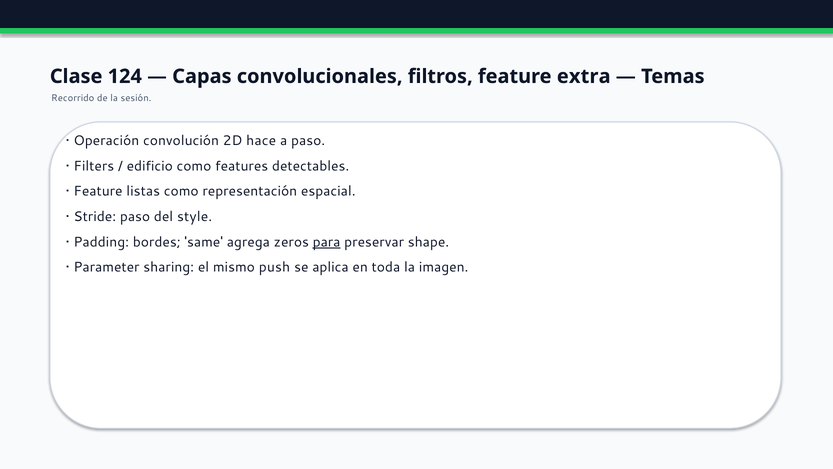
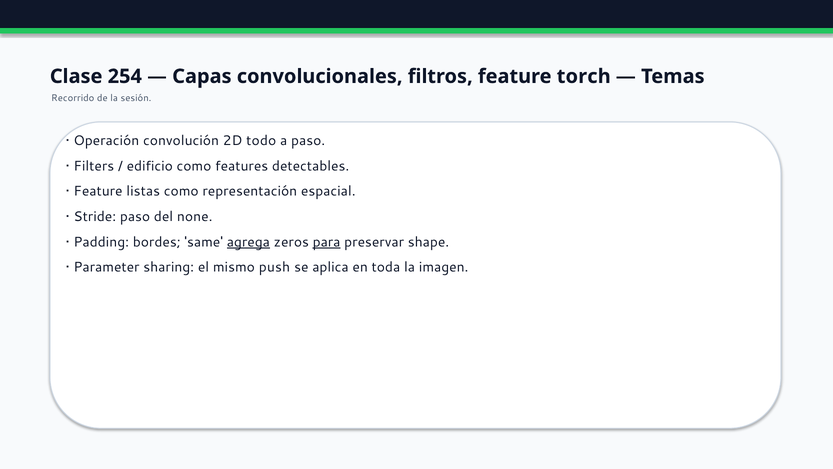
124: 124 -> 254 (125, 76)
extra: extra -> torch (584, 76)
hace: hace -> todo (261, 140)
style: style -> none (195, 216)
agrega underline: none -> present (248, 242)
